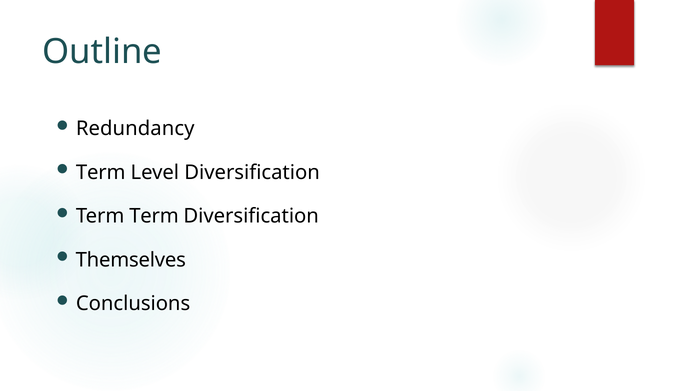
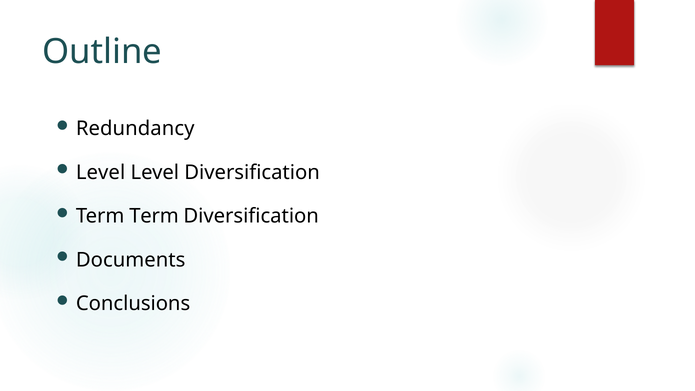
Term: Term -> Level (101, 172)
Themselves: Themselves -> Documents (131, 260)
